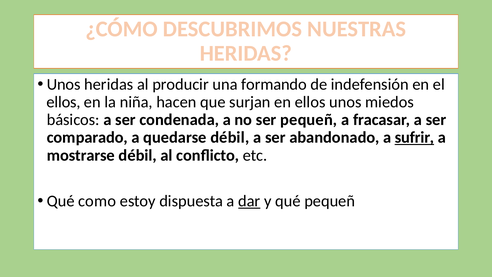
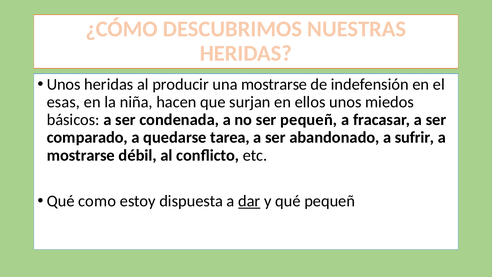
una formando: formando -> mostrarse (274, 84)
ellos: ellos -> esas (63, 102)
quedarse débil: débil -> tarea (230, 137)
sufrir underline: present -> none (415, 137)
